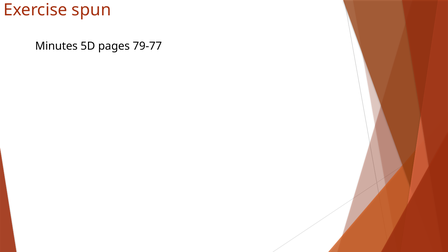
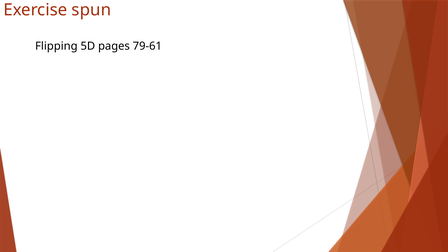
Minutes: Minutes -> Flipping (56, 46)
79-77: 79-77 -> 79-61 (147, 46)
